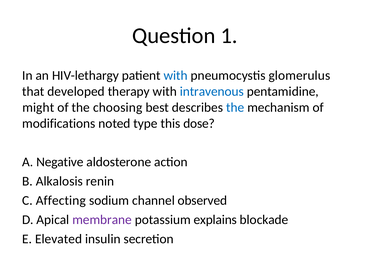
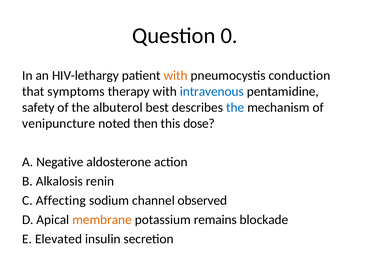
1: 1 -> 0 (229, 36)
with colour: blue -> orange (176, 76)
glomerulus: glomerulus -> conduction (299, 76)
developed: developed -> symptoms (76, 92)
might: might -> safety (38, 108)
choosing: choosing -> albuterol (118, 108)
modifications: modifications -> venipuncture (59, 124)
type: type -> then (146, 124)
membrane colour: purple -> orange (102, 220)
explains: explains -> remains (215, 220)
